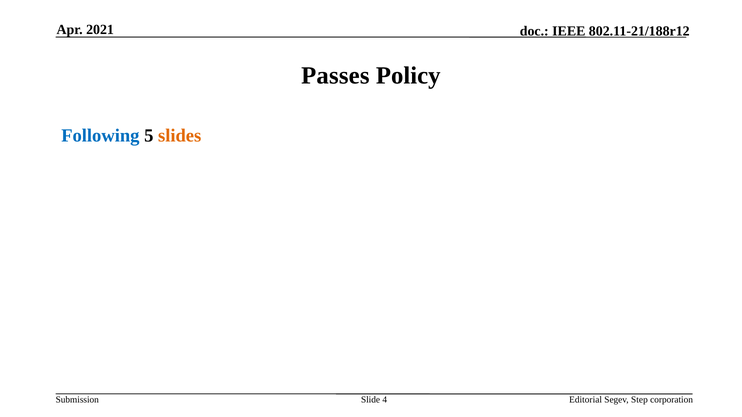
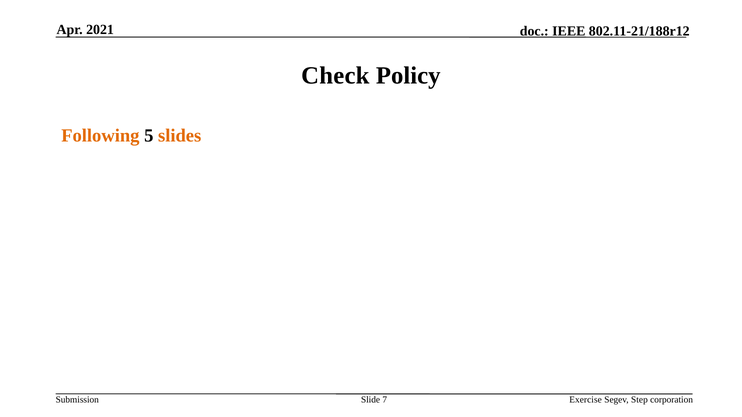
Passes: Passes -> Check (335, 76)
Following colour: blue -> orange (100, 136)
4: 4 -> 7 (385, 400)
Editorial: Editorial -> Exercise (586, 400)
